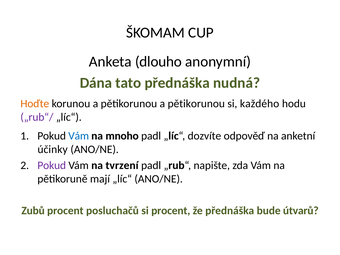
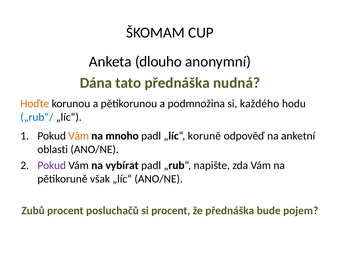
pětikorunou a pětikorunou: pětikorunou -> podmnožina (196, 104)
„rub“/ colour: purple -> blue (37, 117)
Vám colour: blue -> orange (79, 136)
dozvíte: dozvíte -> koruně (204, 136)
účinky: účinky -> oblasti (53, 149)
tvrzení: tvrzení -> vybírat (122, 165)
mají: mají -> však (100, 179)
útvarů: útvarů -> pojem (301, 211)
